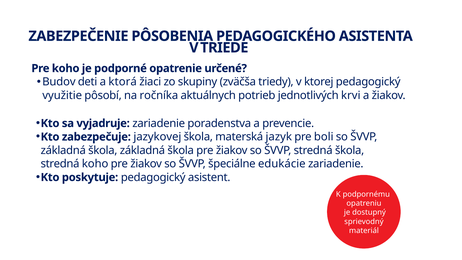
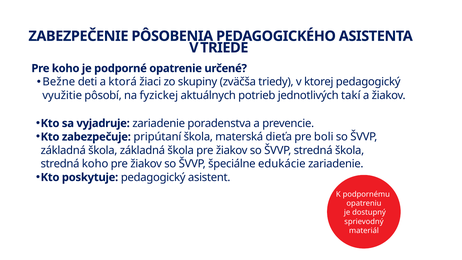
Budov: Budov -> Bežne (59, 82)
ročníka: ročníka -> fyzickej (159, 95)
krvi: krvi -> takí (351, 95)
jazykovej: jazykovej -> pripútaní (157, 137)
jazyk: jazyk -> dieťa (279, 137)
